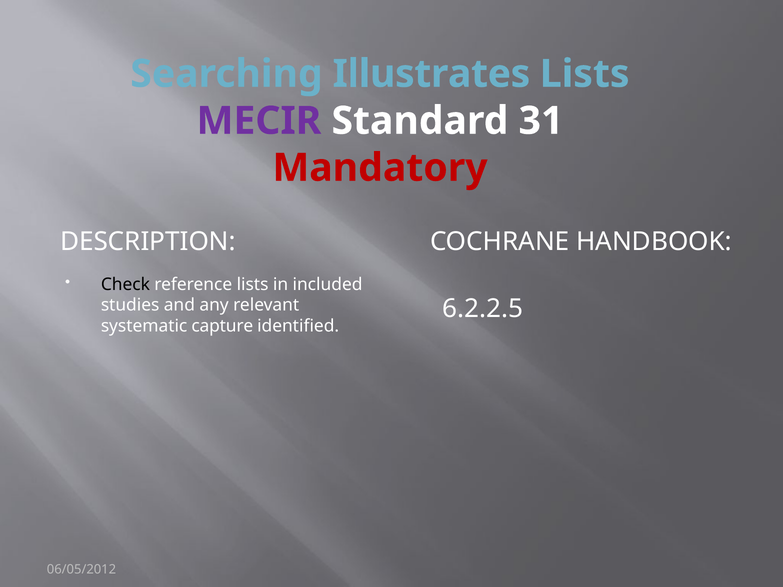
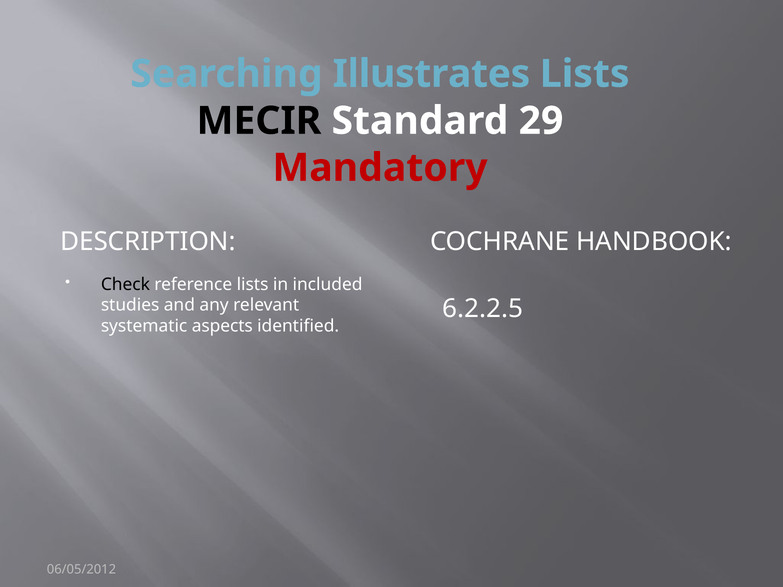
MECIR colour: purple -> black (259, 121)
31: 31 -> 29 (541, 121)
capture: capture -> aspects (222, 326)
